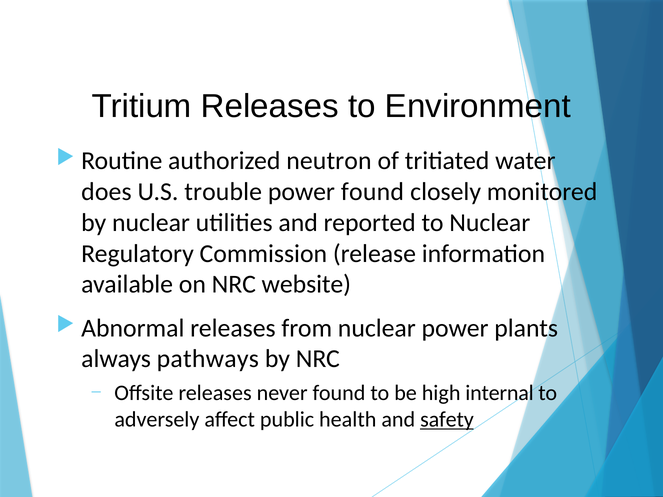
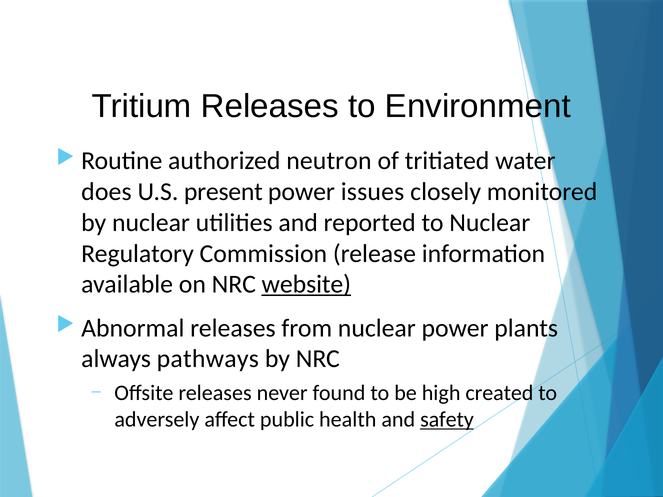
trouble: trouble -> present (223, 192)
power found: found -> issues (372, 192)
website underline: none -> present (306, 285)
internal: internal -> created (499, 393)
